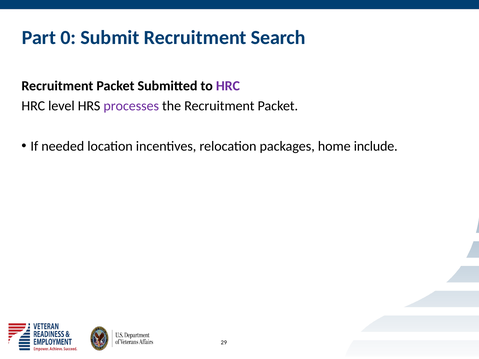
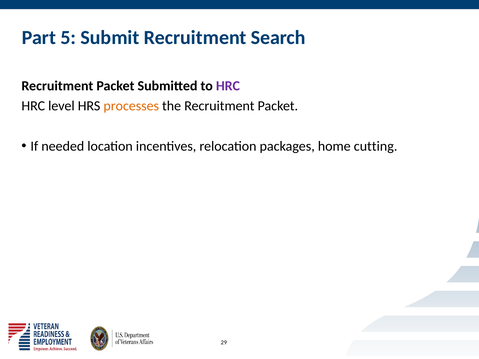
0: 0 -> 5 (68, 38)
processes colour: purple -> orange (131, 106)
include: include -> cutting (376, 146)
